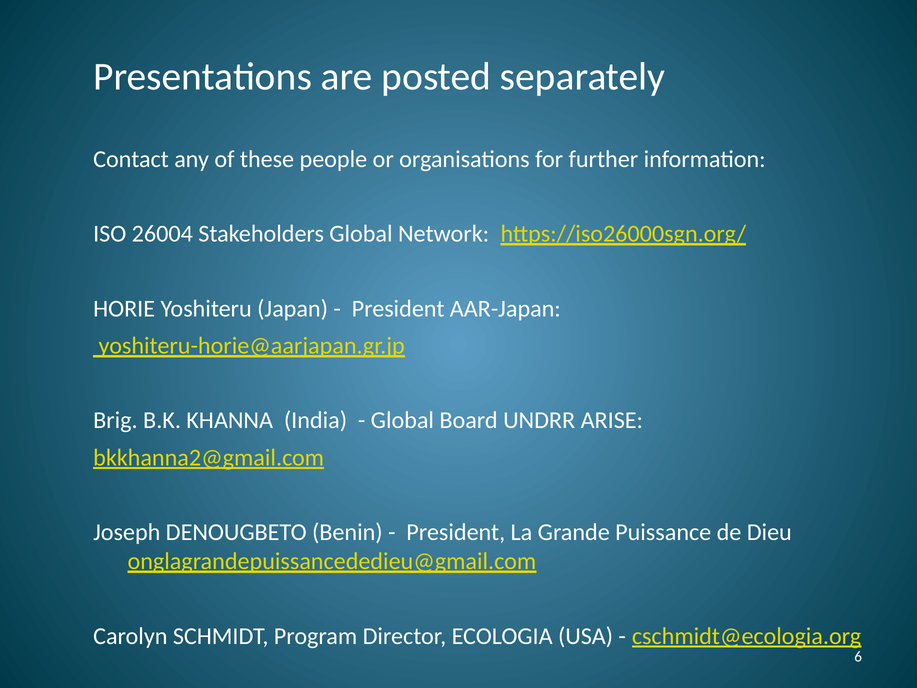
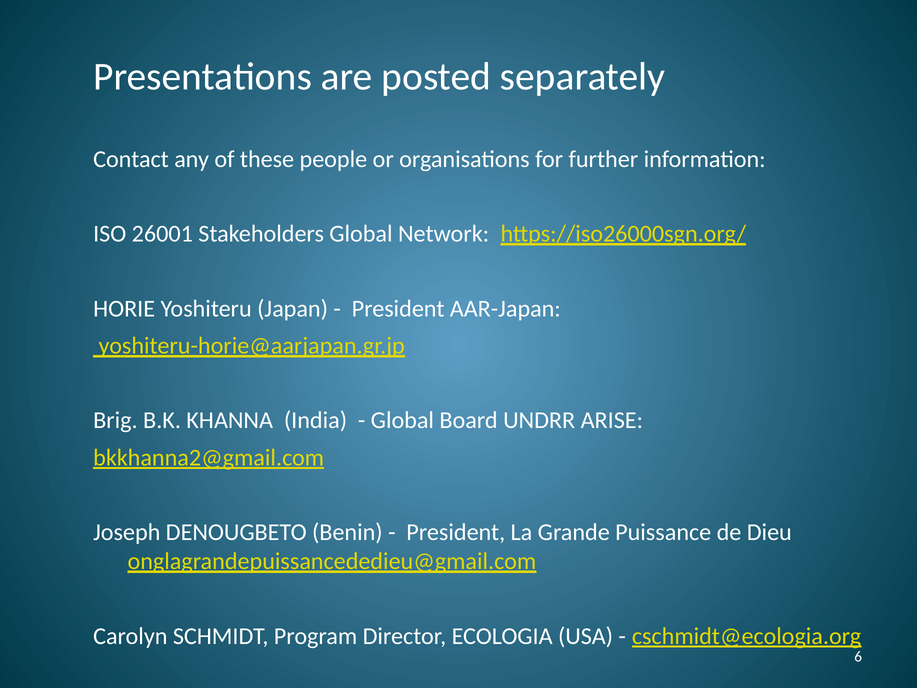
26004: 26004 -> 26001 (162, 234)
